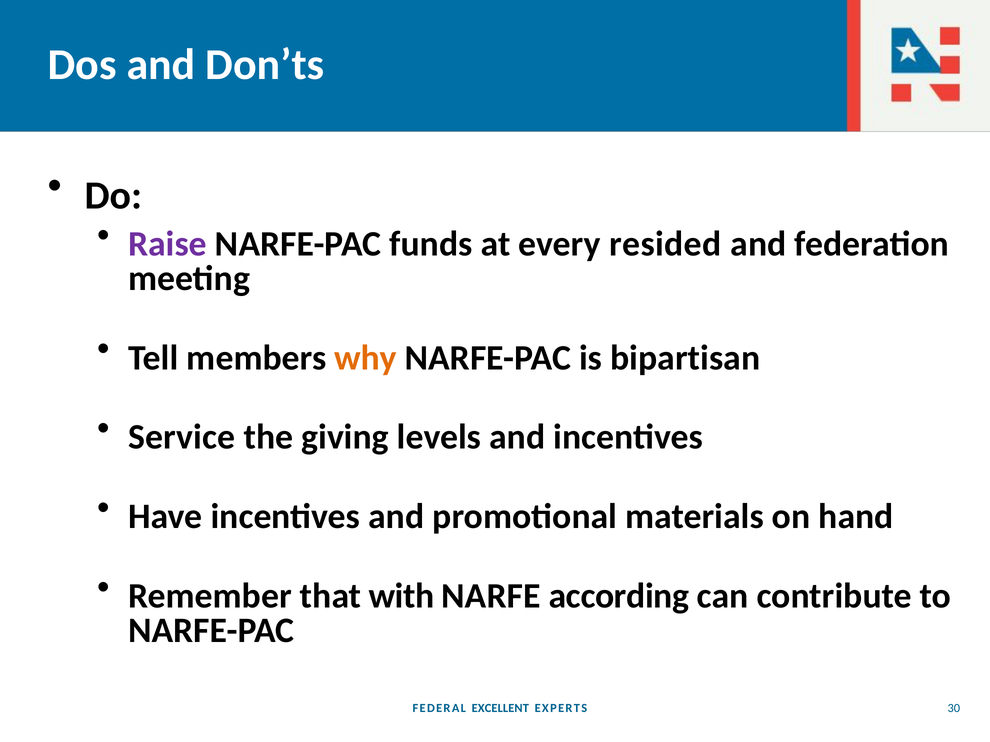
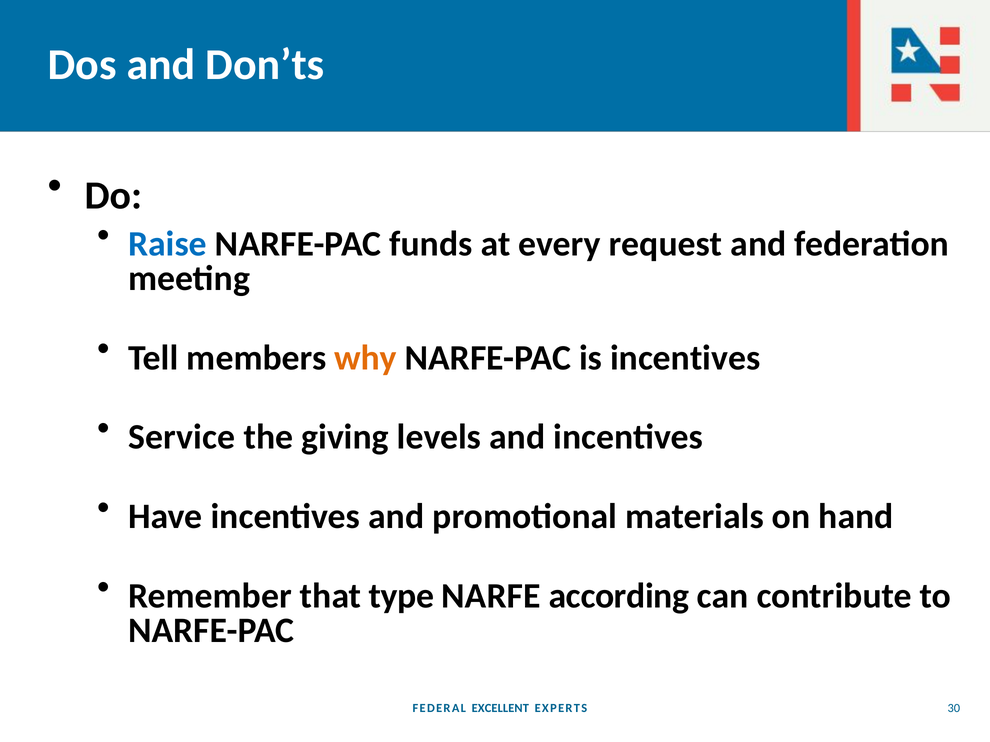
Raise colour: purple -> blue (168, 244)
resided: resided -> request (666, 244)
is bipartisan: bipartisan -> incentives (685, 358)
with: with -> type (401, 596)
